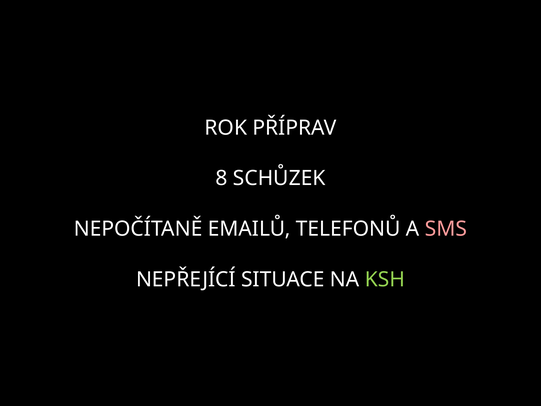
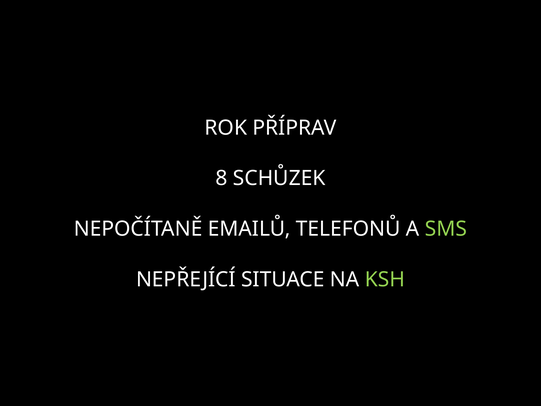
SMS colour: pink -> light green (446, 229)
